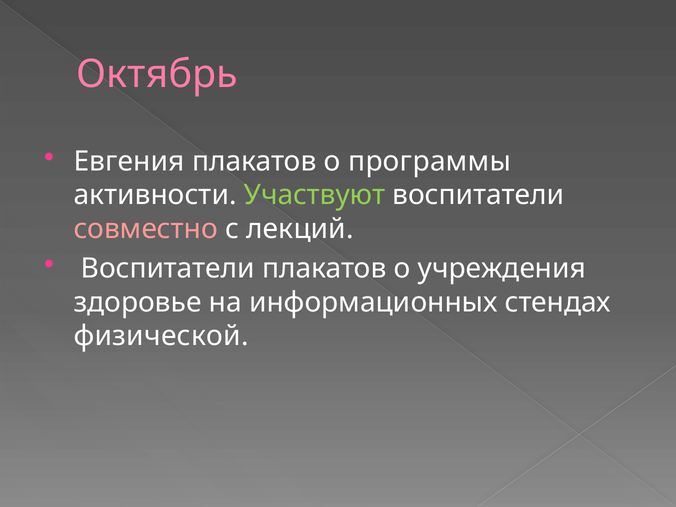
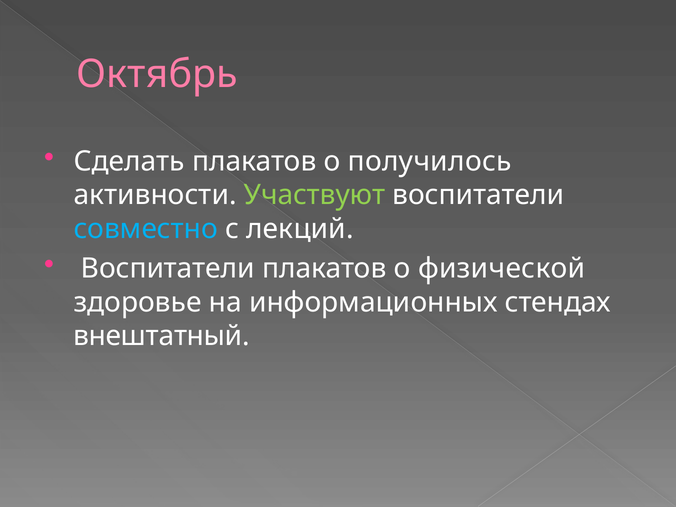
Евгения: Евгения -> Сделать (129, 161)
программы: программы -> получилось (430, 161)
совместно colour: pink -> light blue (146, 229)
учреждения: учреждения -> физической (502, 268)
физической: физической -> внештатный (161, 336)
